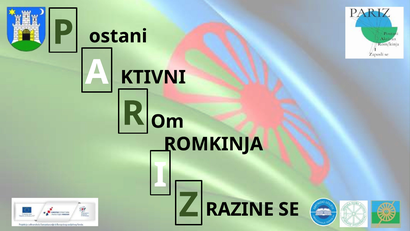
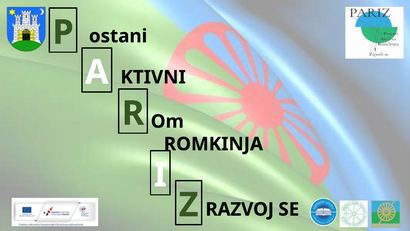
RAZINE: RAZINE -> RAZVOJ (240, 209)
